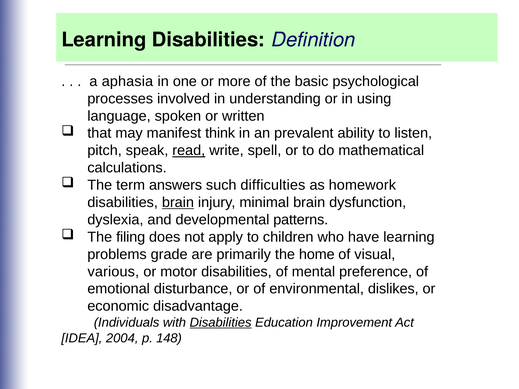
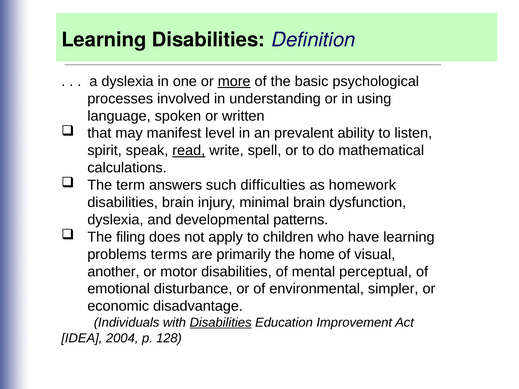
a aphasia: aphasia -> dyslexia (128, 81)
more underline: none -> present (234, 81)
think: think -> level (220, 133)
pitch: pitch -> spirit (105, 151)
brain underline: present -> none (178, 203)
grade: grade -> terms (169, 254)
various: various -> another (113, 272)
preference: preference -> perceptual (375, 272)
dislikes: dislikes -> simpler (393, 289)
148: 148 -> 128 (169, 338)
